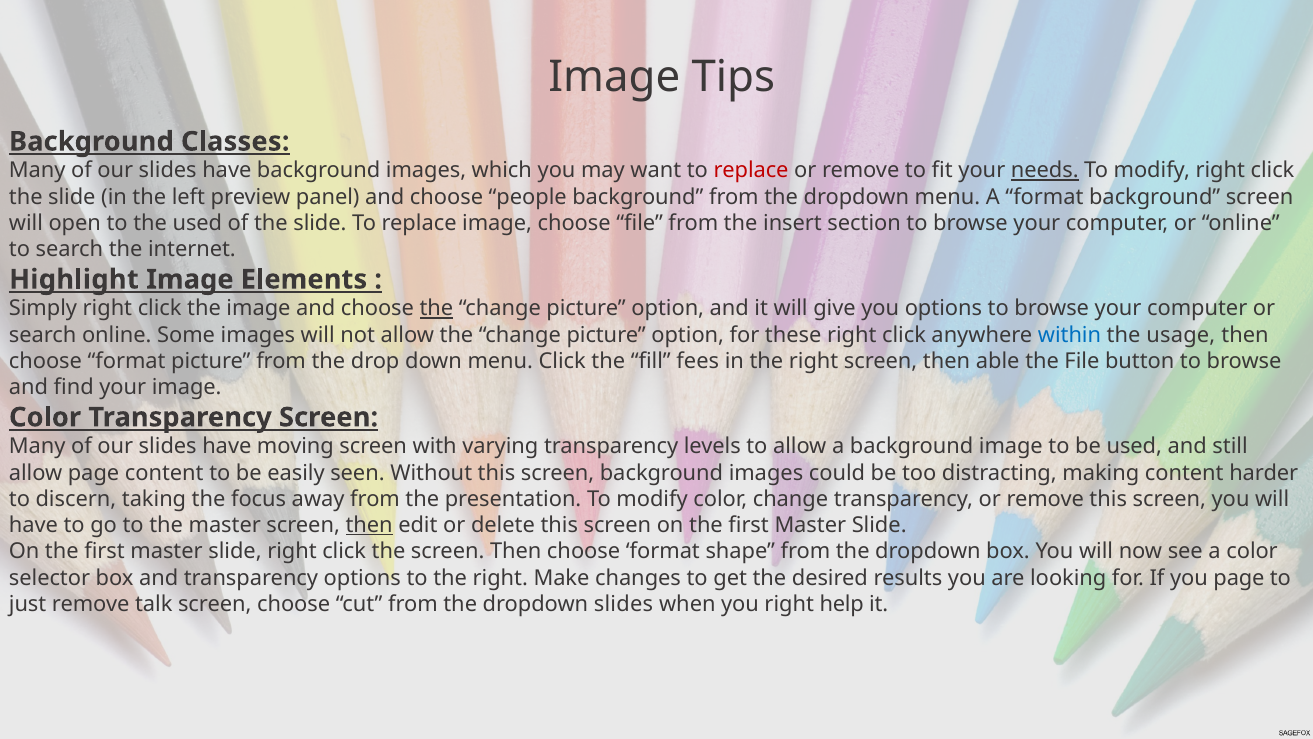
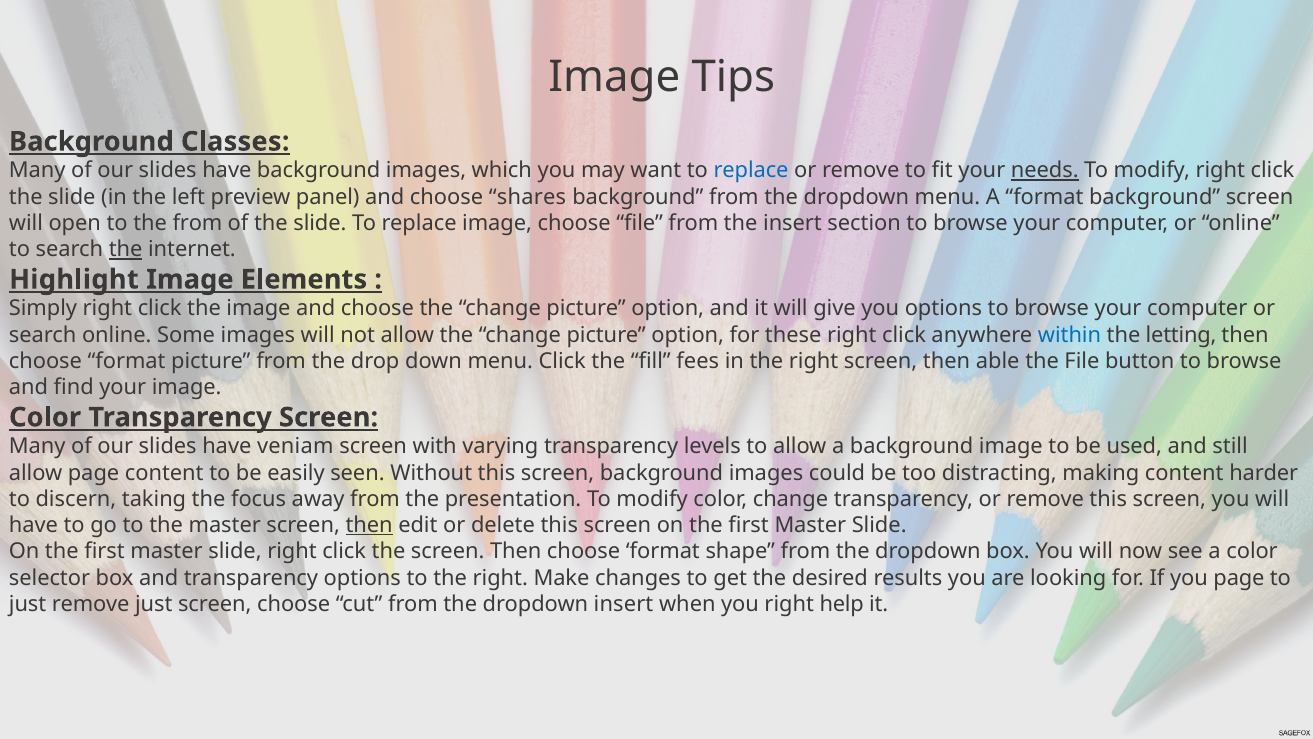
replace colour: red -> blue (751, 171)
people: people -> shares (528, 197)
the used: used -> from (197, 223)
the underline: none -> present (126, 249)
the underline: present -> none (436, 308)
usage: usage -> letting (1181, 335)
moving: moving -> veniam (295, 446)
remove talk: talk -> just (154, 604)
dropdown slides: slides -> insert (624, 604)
